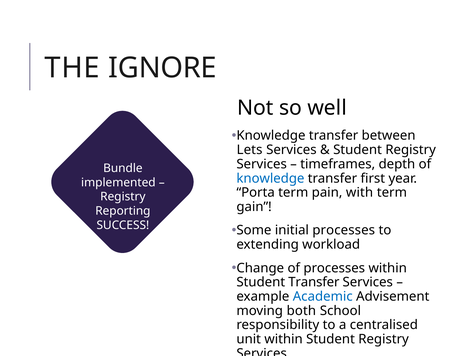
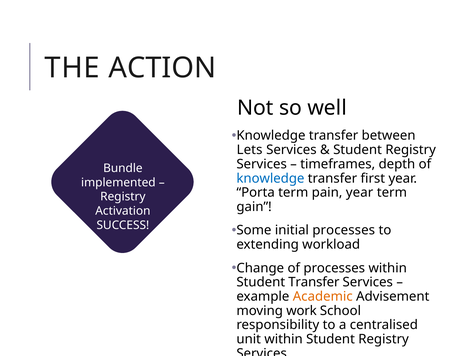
IGNORE: IGNORE -> ACTION (162, 68)
pain with: with -> year (360, 193)
Reporting: Reporting -> Activation (123, 211)
Academic colour: blue -> orange (323, 297)
both: both -> work (301, 311)
